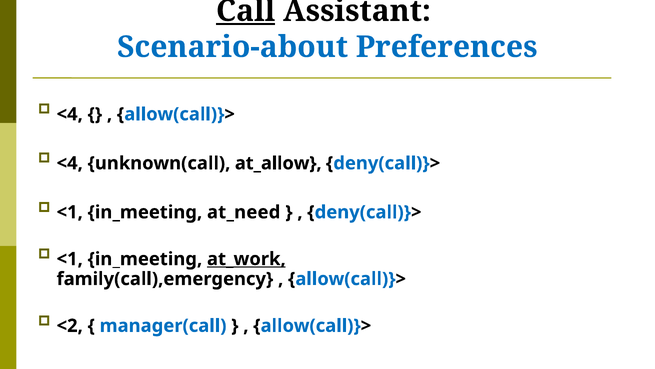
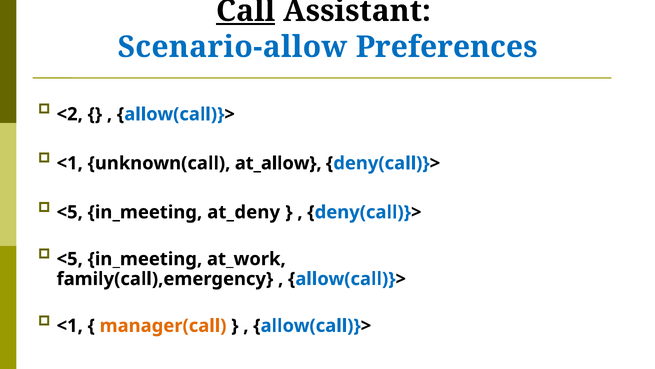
Scenario-about: Scenario-about -> Scenario-allow (232, 47)
<4: <4 -> <2 (70, 114)
<4: <4 -> <1 (70, 163)
<1: <1 -> <5 (70, 212)
at_need: at_need -> at_deny (244, 212)
<1: <1 -> <5 (70, 259)
at_work underline: present -> none (246, 259)
<2: <2 -> <1 (70, 325)
manager(call colour: blue -> orange (163, 325)
